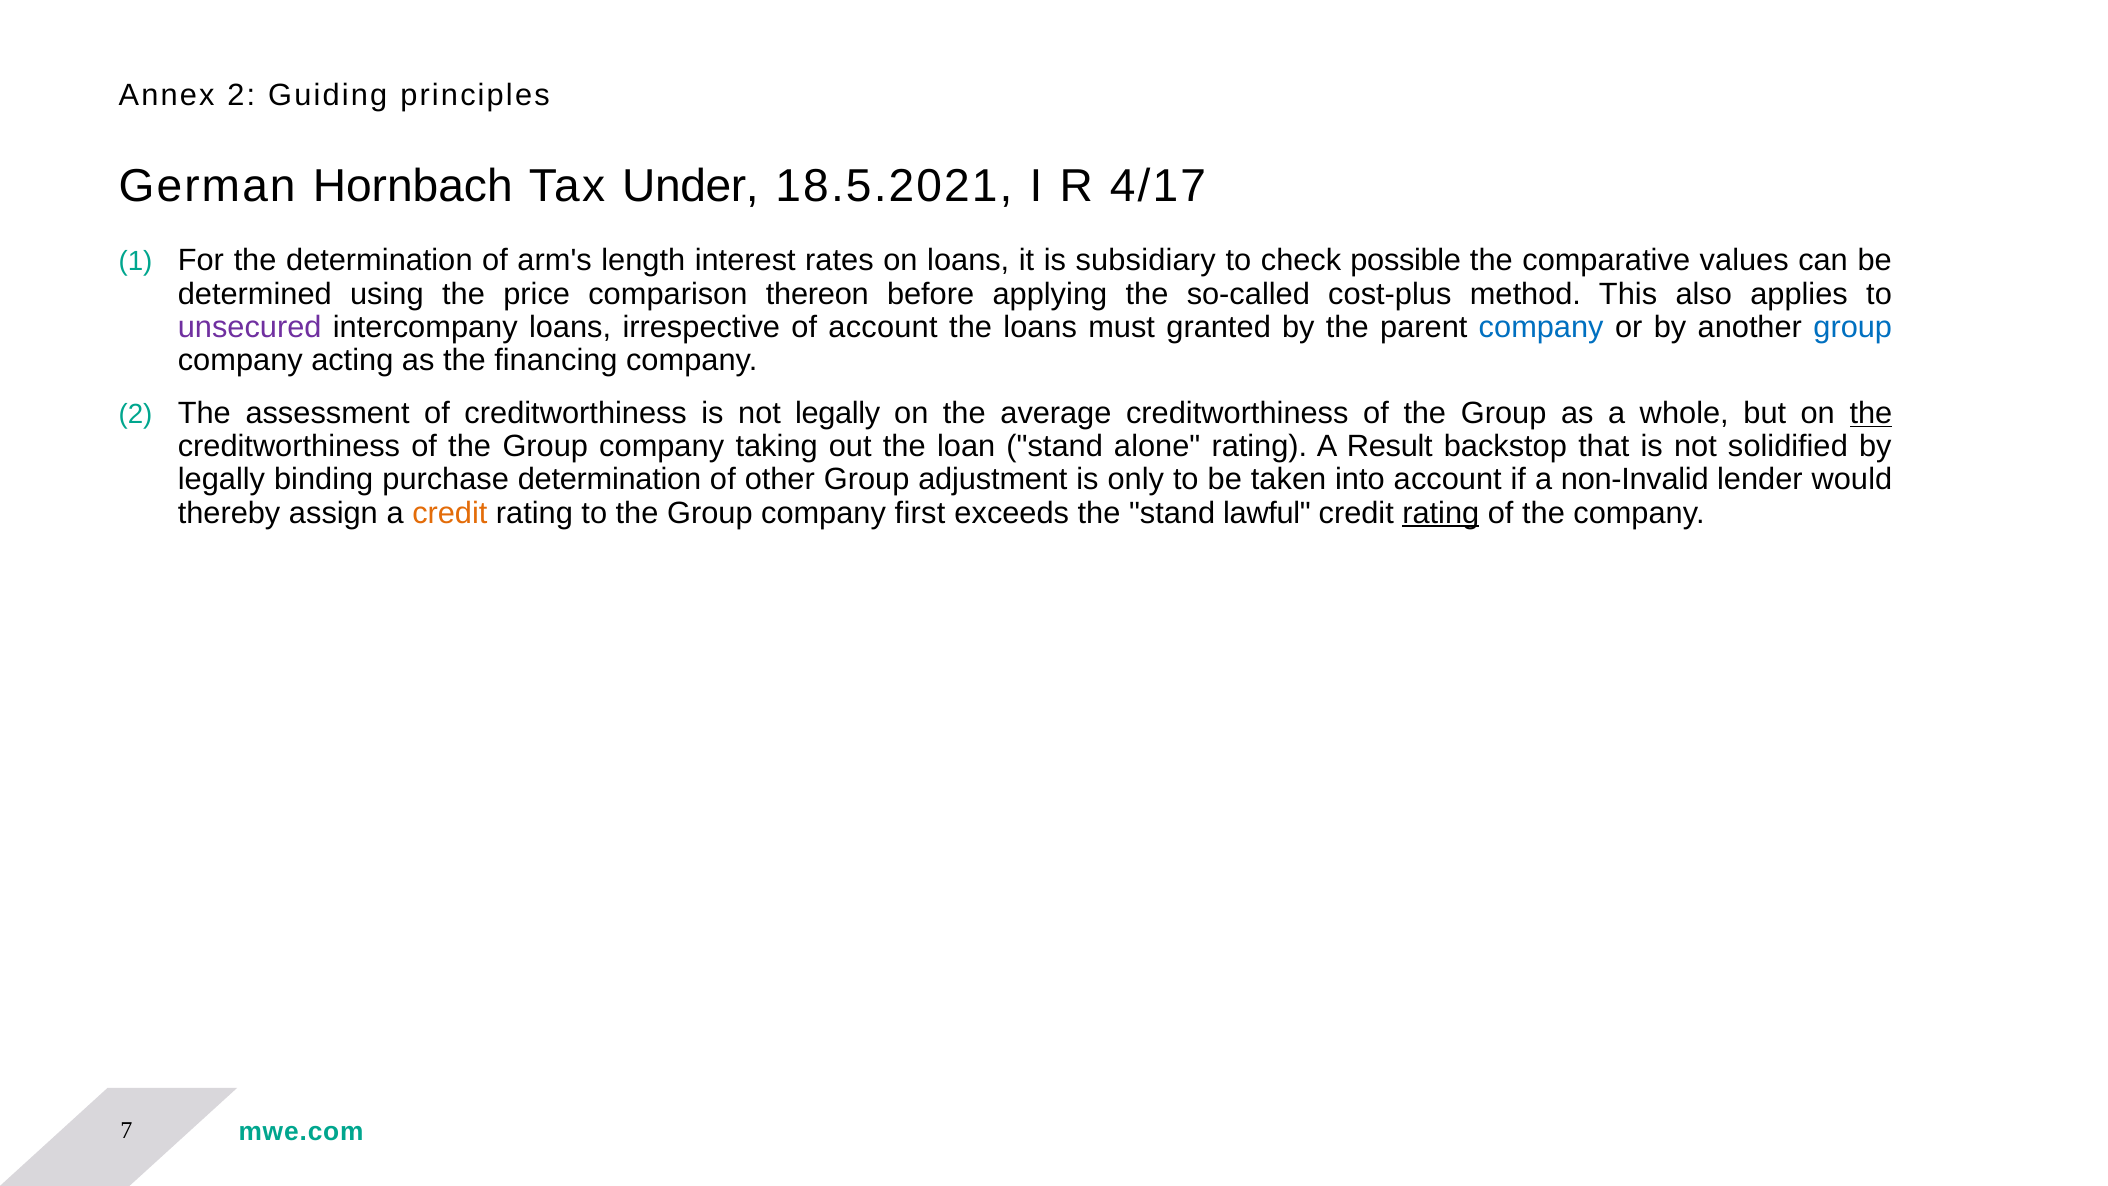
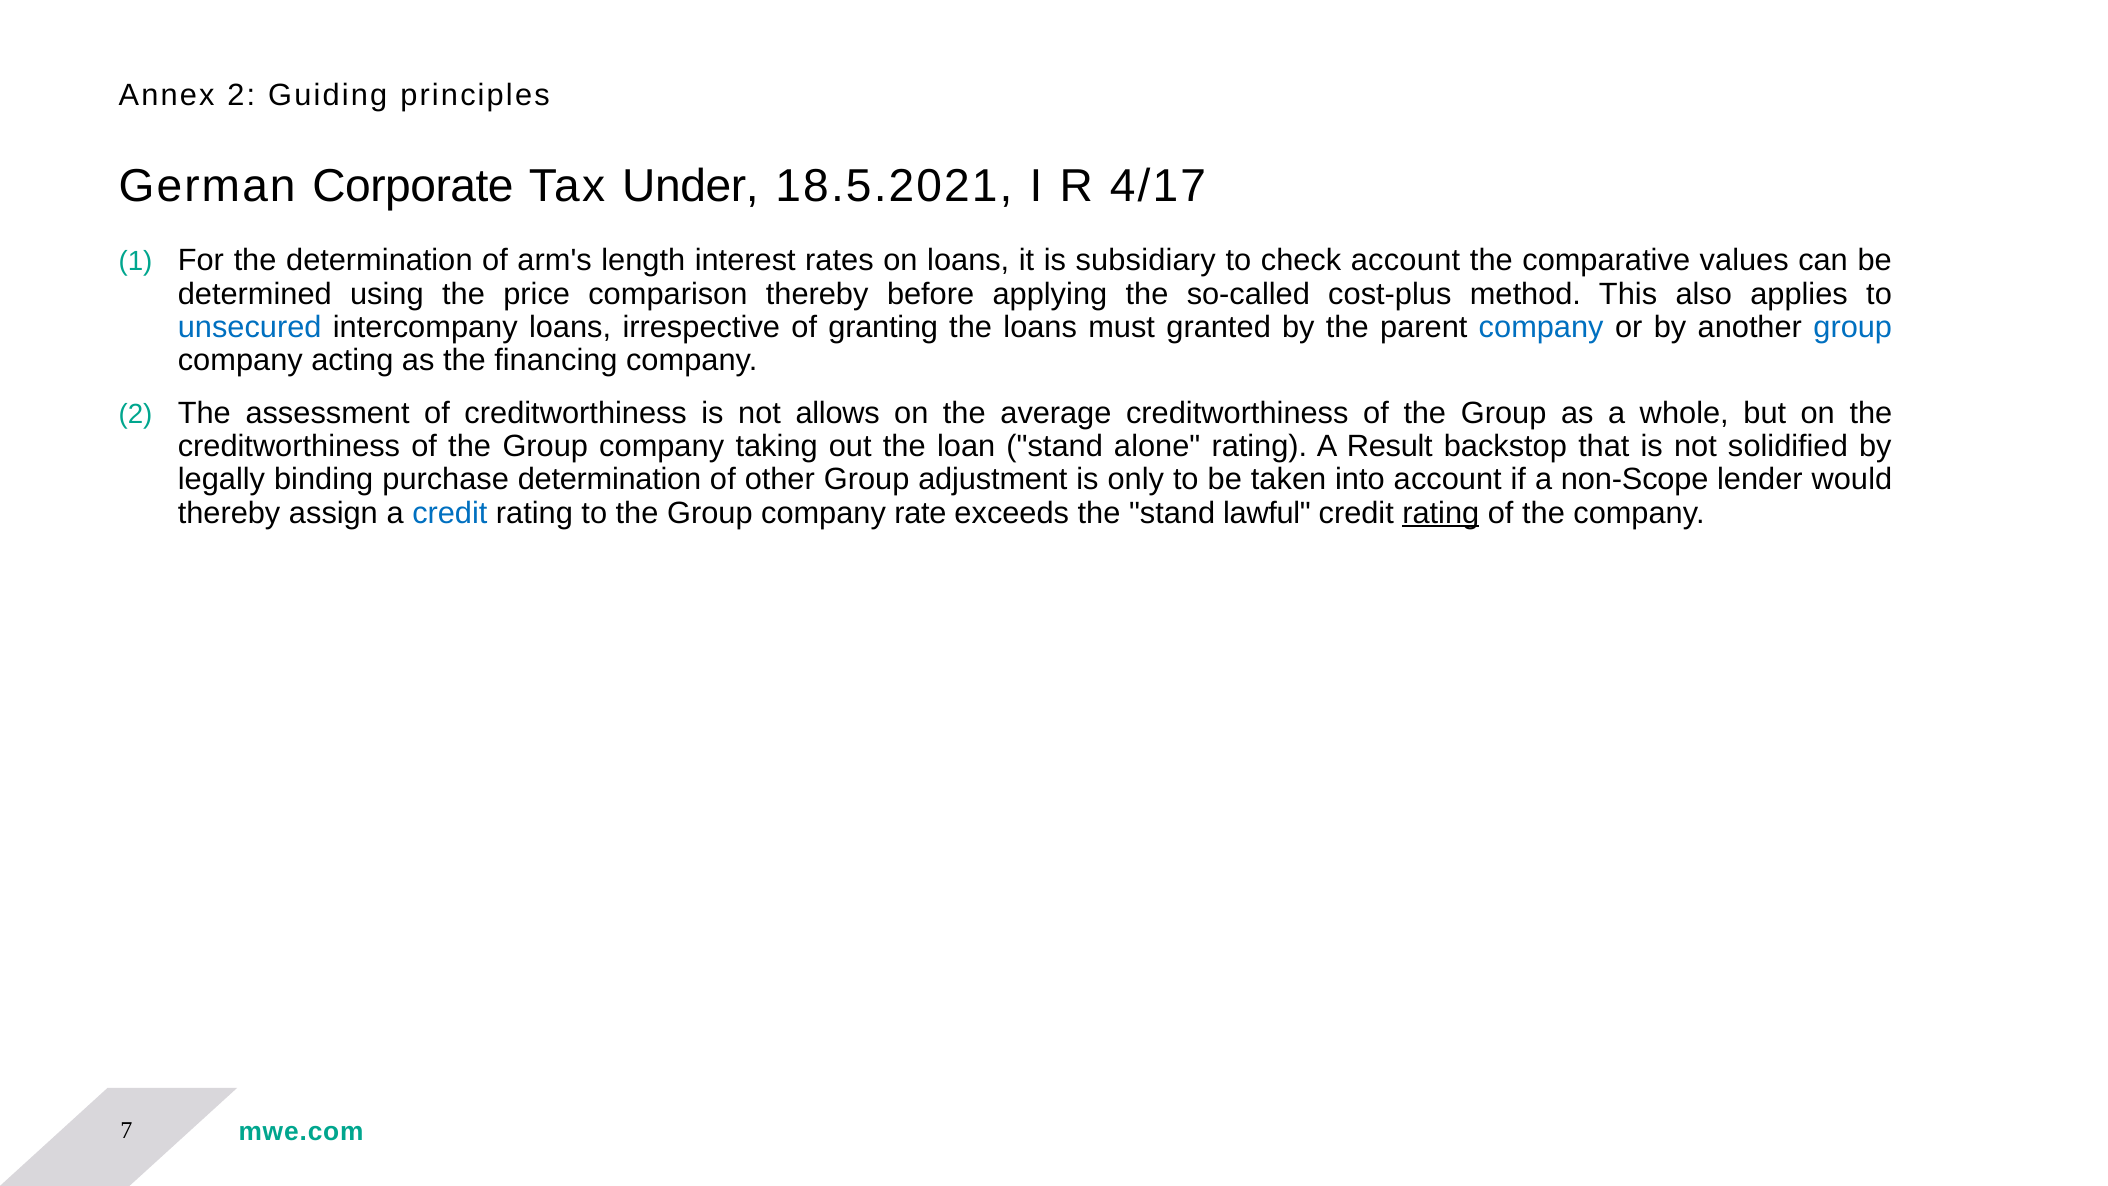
Hornbach: Hornbach -> Corporate (413, 187)
check possible: possible -> account (1405, 261)
comparison thereon: thereon -> thereby (817, 294)
unsecured colour: purple -> blue (250, 327)
of account: account -> granting (883, 327)
not legally: legally -> allows (838, 413)
the underline: present -> none (1871, 413)
non-Invalid: non-Invalid -> non-Scope (1635, 480)
credit colour: orange -> blue (450, 513)
first: first -> rate (920, 513)
